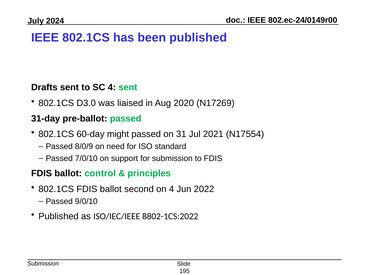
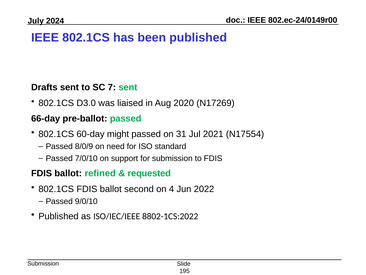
SC 4: 4 -> 7 (112, 87)
31-day: 31-day -> 66-day (46, 118)
control: control -> refined (100, 173)
principles: principles -> requested (149, 173)
